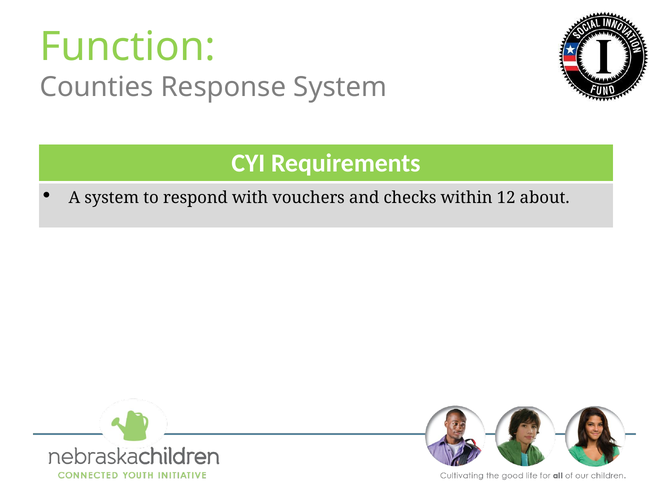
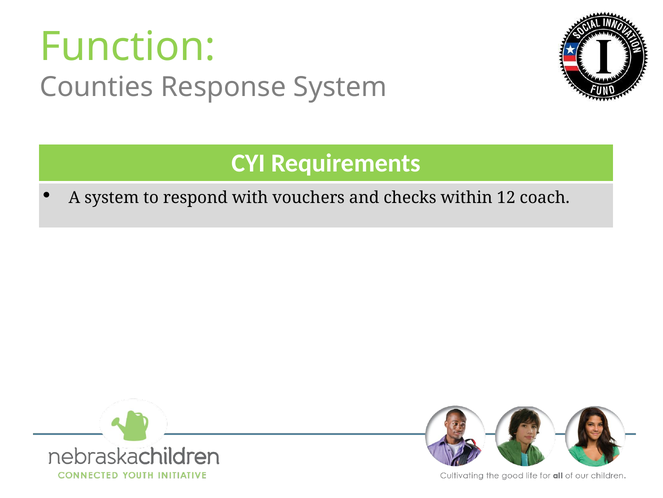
about: about -> coach (545, 197)
